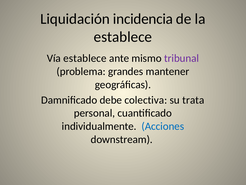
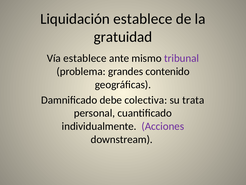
Liquidación incidencia: incidencia -> establece (143, 19)
establece: establece -> gratuidad (123, 37)
mantener: mantener -> contenido (168, 71)
Acciones colour: blue -> purple (163, 126)
